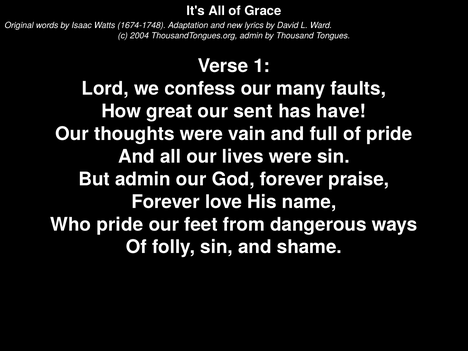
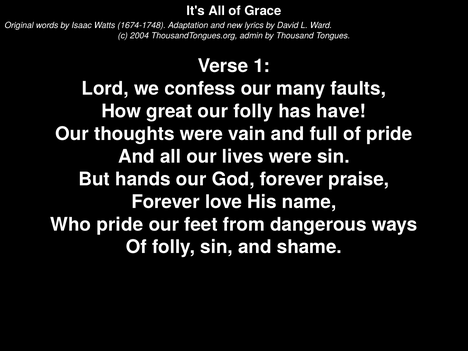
our sent: sent -> folly (253, 111)
But admin: admin -> hands (143, 179)
